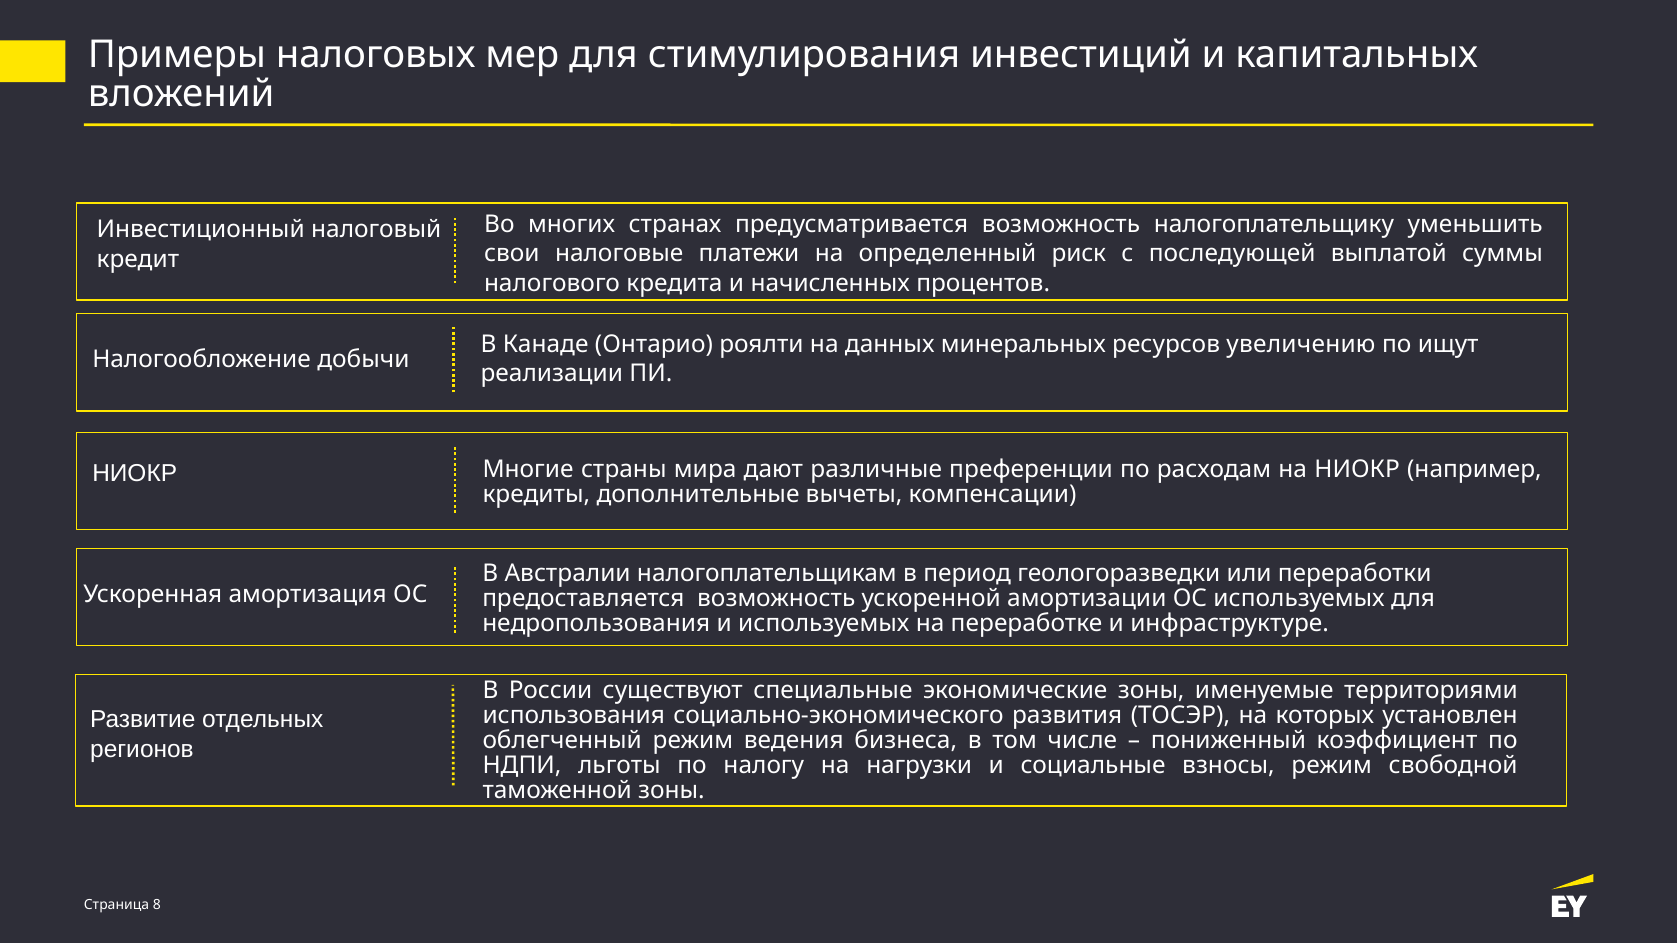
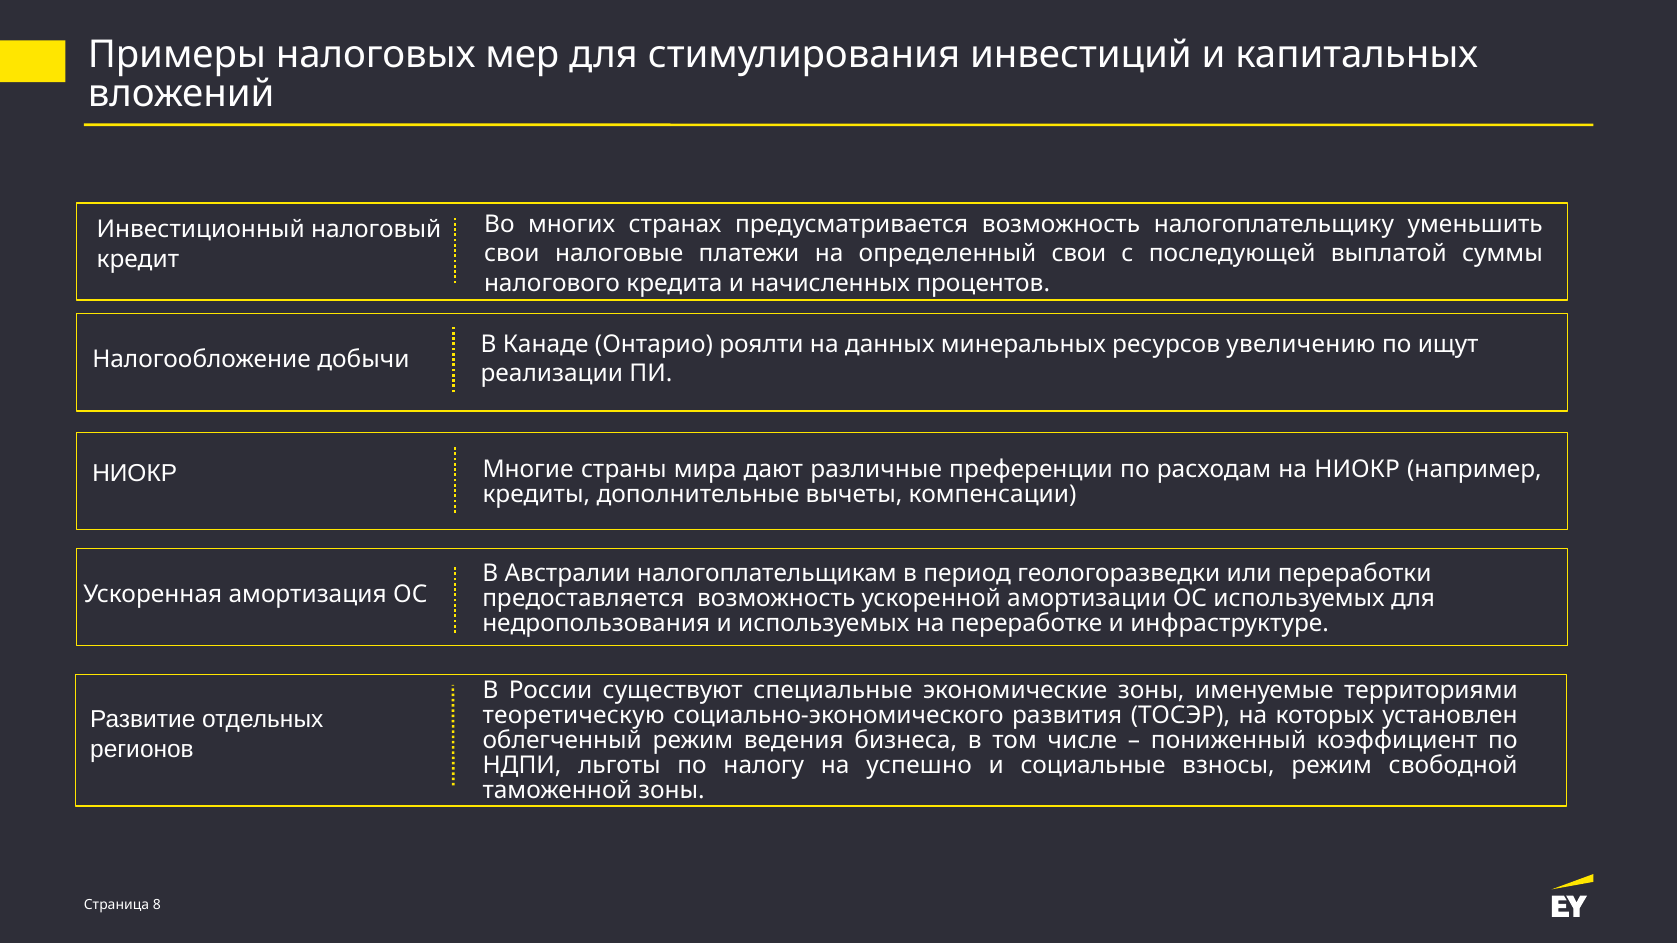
определенный риск: риск -> свои (1079, 254)
использования: использования -> теоретическую (574, 715)
нагрузки: нагрузки -> успешно (919, 765)
